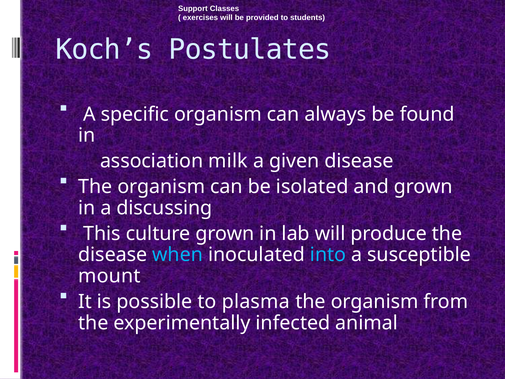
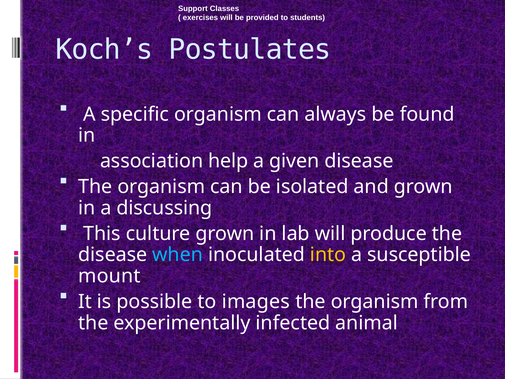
milk: milk -> help (228, 161)
into colour: light blue -> yellow (328, 255)
plasma: plasma -> images (256, 302)
